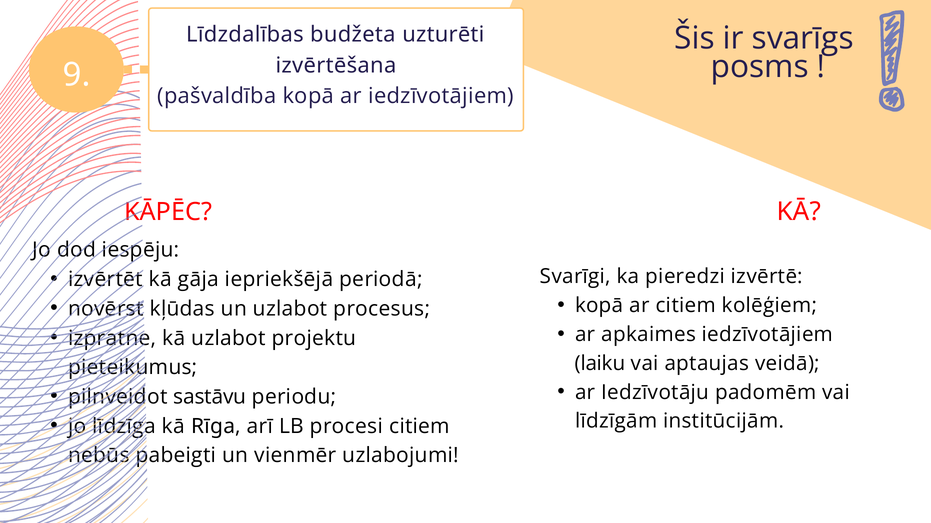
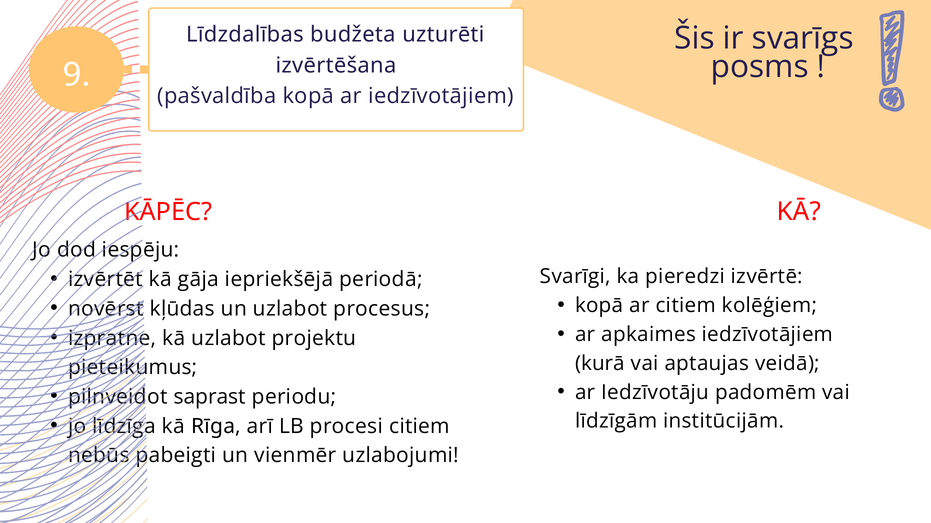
laiku: laiku -> kurā (600, 364)
sastāvu: sastāvu -> saprast (210, 397)
